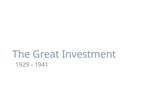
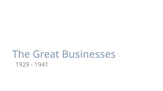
Investment: Investment -> Businesses (89, 55)
